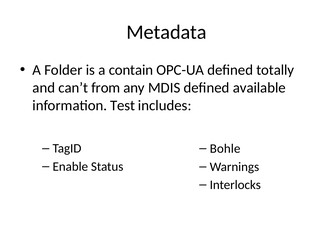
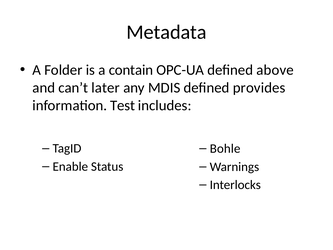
totally: totally -> above (275, 70)
from: from -> later (106, 88)
available: available -> provides (259, 88)
